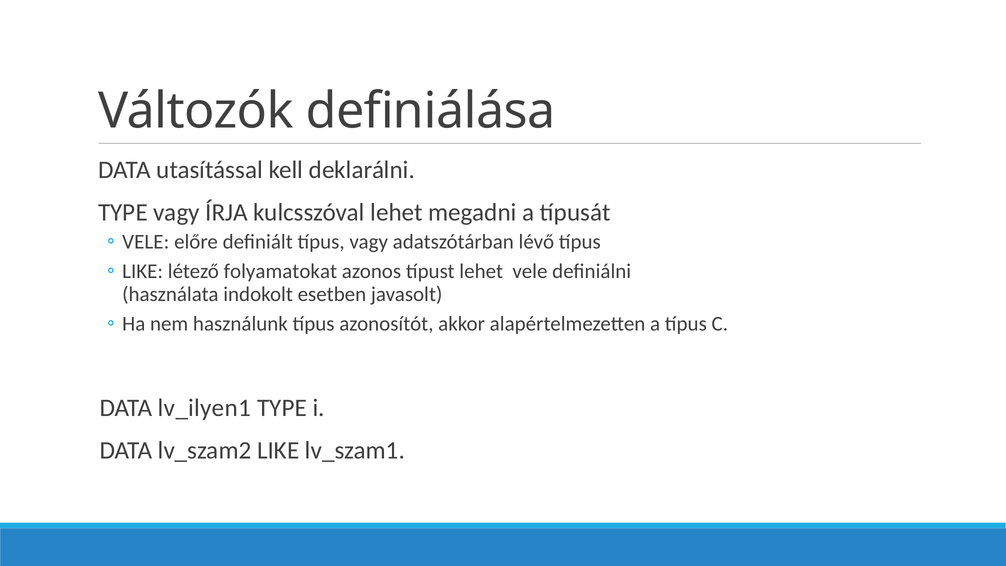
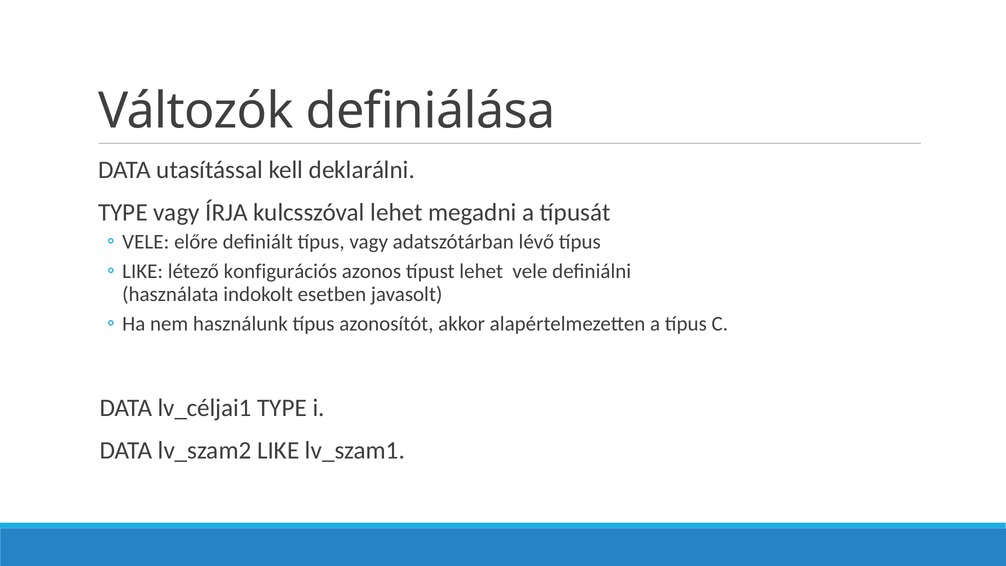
folyamatokat: folyamatokat -> konfigurációs (280, 271)
lv_ilyen1: lv_ilyen1 -> lv_céljai1 (205, 408)
